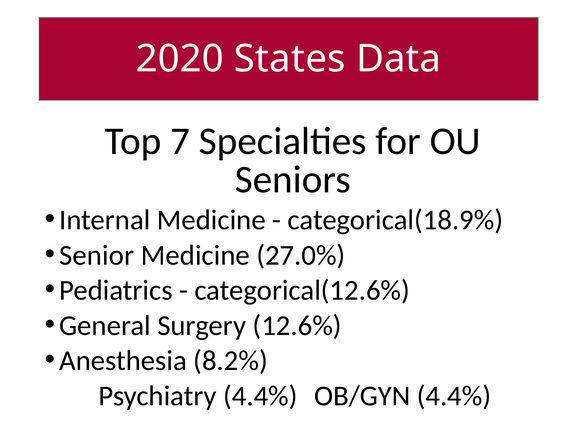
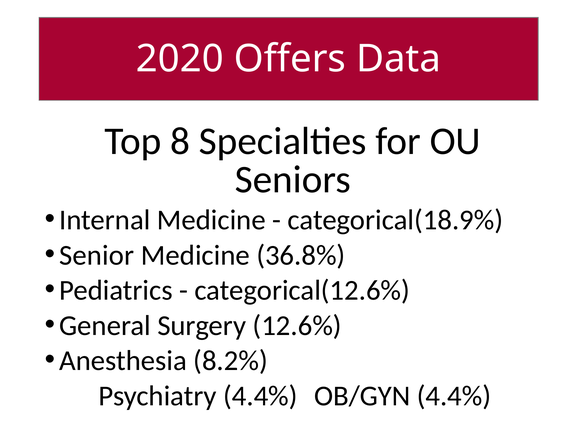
States: States -> Offers (290, 59)
7: 7 -> 8 (180, 141)
27.0%: 27.0% -> 36.8% (301, 255)
